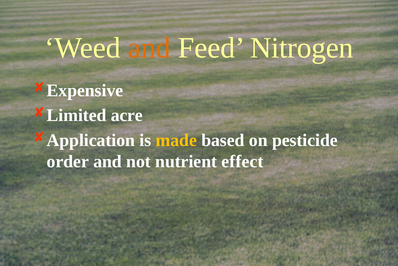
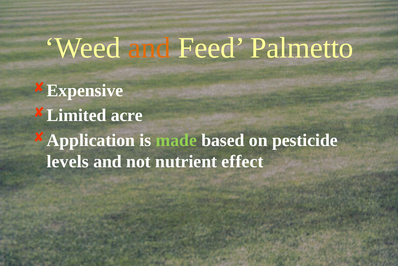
Nitrogen: Nitrogen -> Palmetto (302, 48)
made colour: yellow -> light green (176, 140)
order: order -> levels (68, 161)
